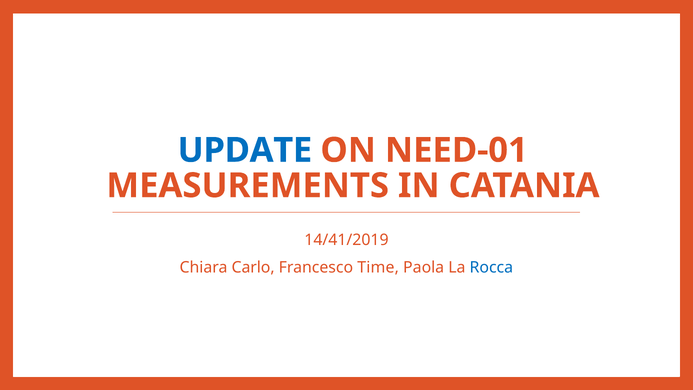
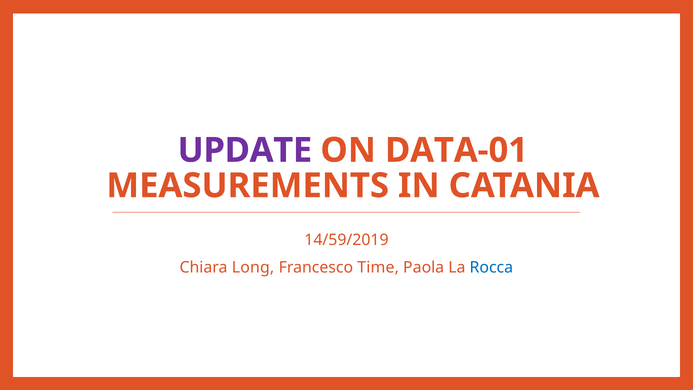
UPDATE colour: blue -> purple (245, 150)
NEED-01: NEED-01 -> DATA-01 (456, 150)
14/41/2019: 14/41/2019 -> 14/59/2019 (346, 240)
Carlo: Carlo -> Long (253, 267)
